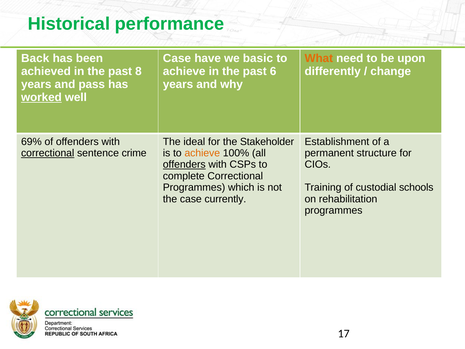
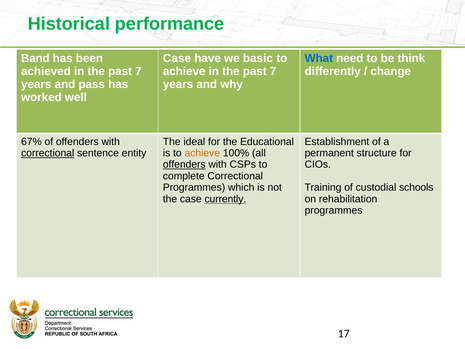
Back: Back -> Band (35, 58)
What colour: orange -> blue (319, 58)
upon: upon -> think (411, 58)
8: 8 -> 7 (138, 71)
6: 6 -> 7 (273, 71)
worked underline: present -> none (41, 97)
69%: 69% -> 67% (31, 142)
Stakeholder: Stakeholder -> Educational (267, 142)
crime: crime -> entity (134, 153)
currently underline: none -> present (225, 199)
